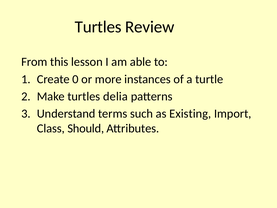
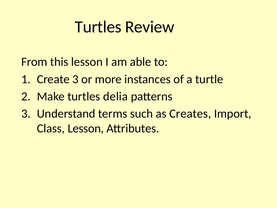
Create 0: 0 -> 3 (75, 79)
Existing: Existing -> Creates (190, 114)
Class Should: Should -> Lesson (86, 128)
